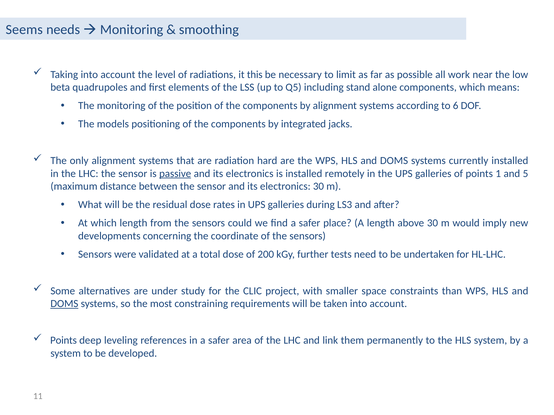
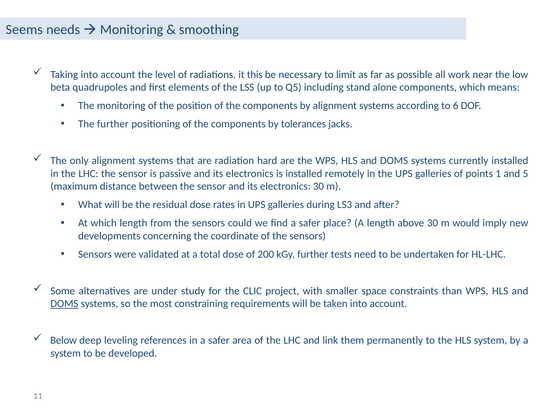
The models: models -> further (113, 124)
integrated: integrated -> tolerances (304, 124)
passive underline: present -> none (175, 174)
Points: Points -> Below (64, 341)
